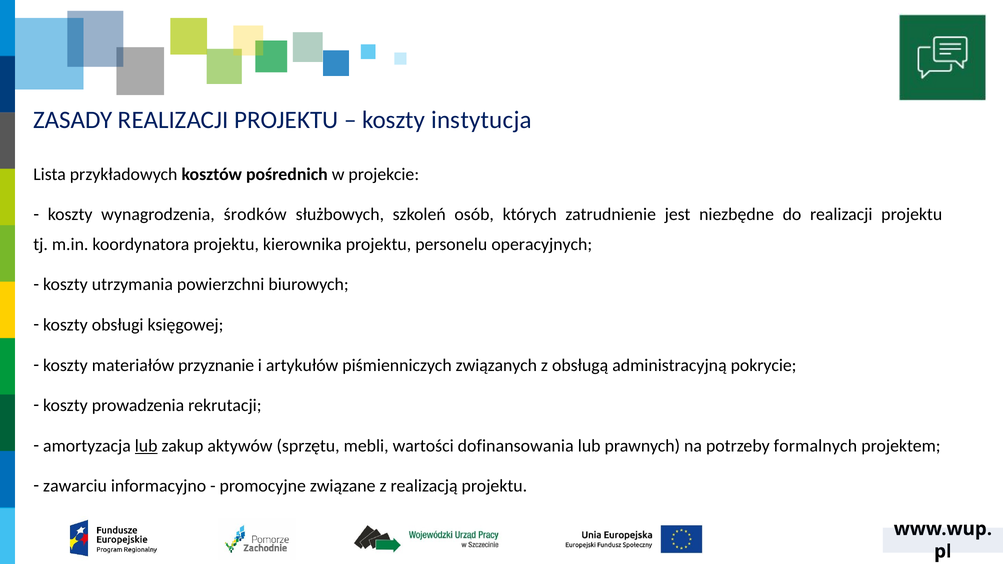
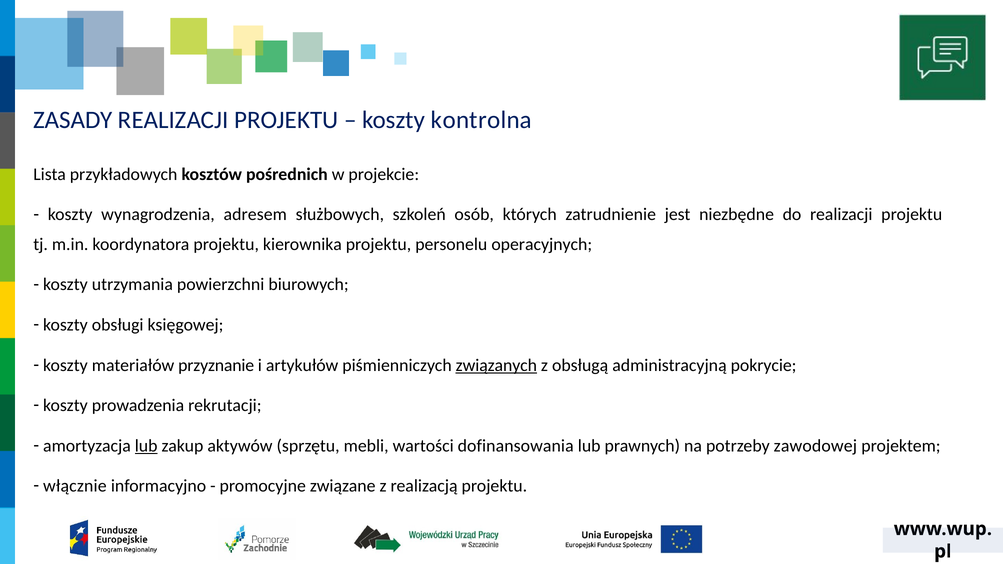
instytucja: instytucja -> kontrolna (481, 120)
środków: środków -> adresem (255, 215)
związanych underline: none -> present (496, 365)
formalnych: formalnych -> zawodowej (815, 446)
zawarciu: zawarciu -> włącznie (75, 486)
